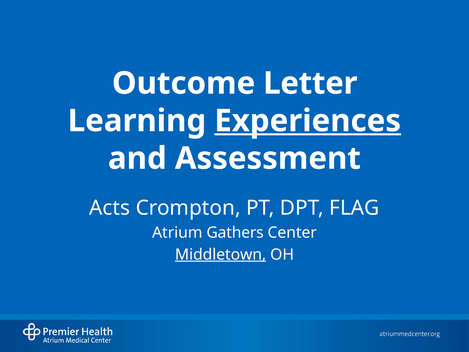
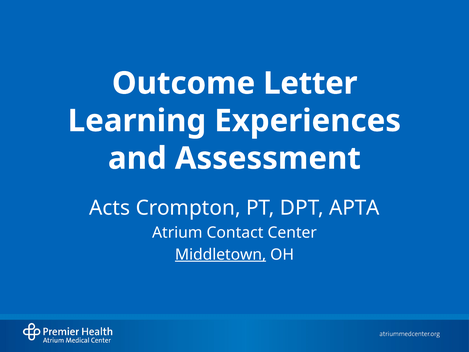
Experiences underline: present -> none (308, 121)
FLAG: FLAG -> APTA (354, 208)
Gathers: Gathers -> Contact (235, 232)
